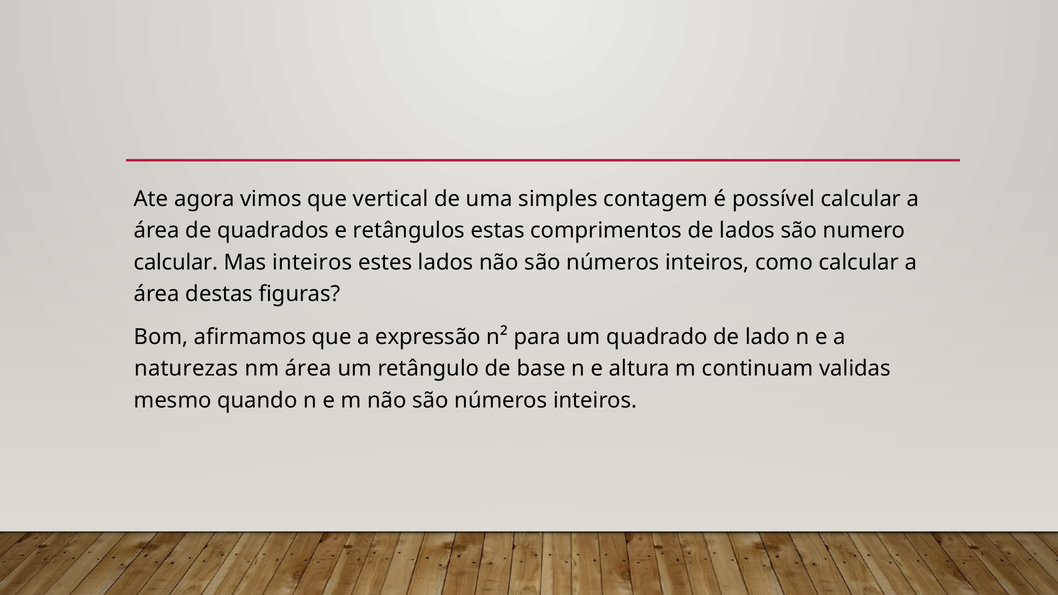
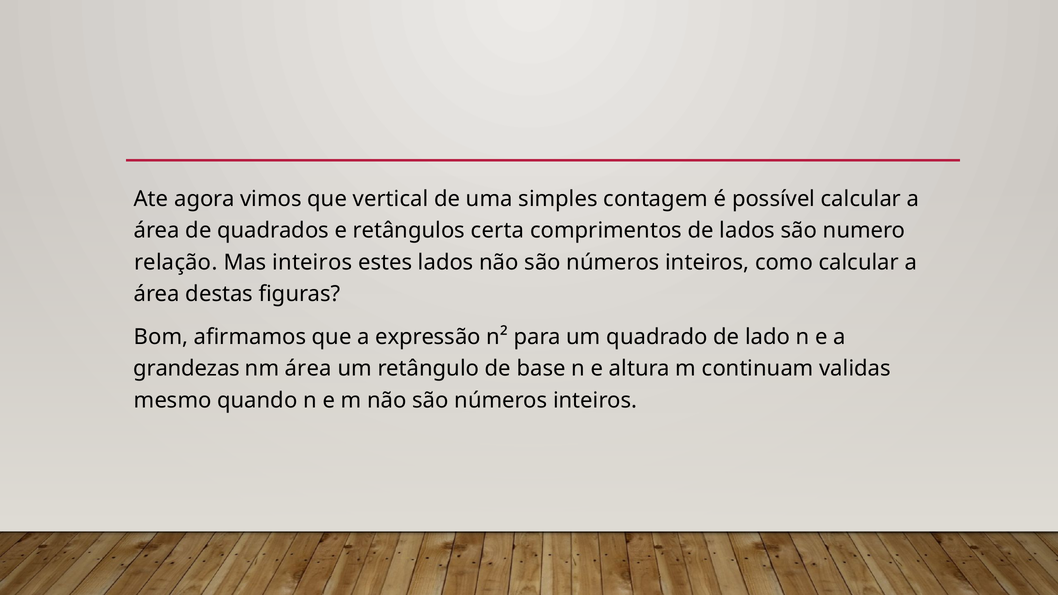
estas: estas -> certa (498, 231)
calcular: calcular -> relação (176, 262)
naturezas: naturezas -> grandezas (187, 369)
